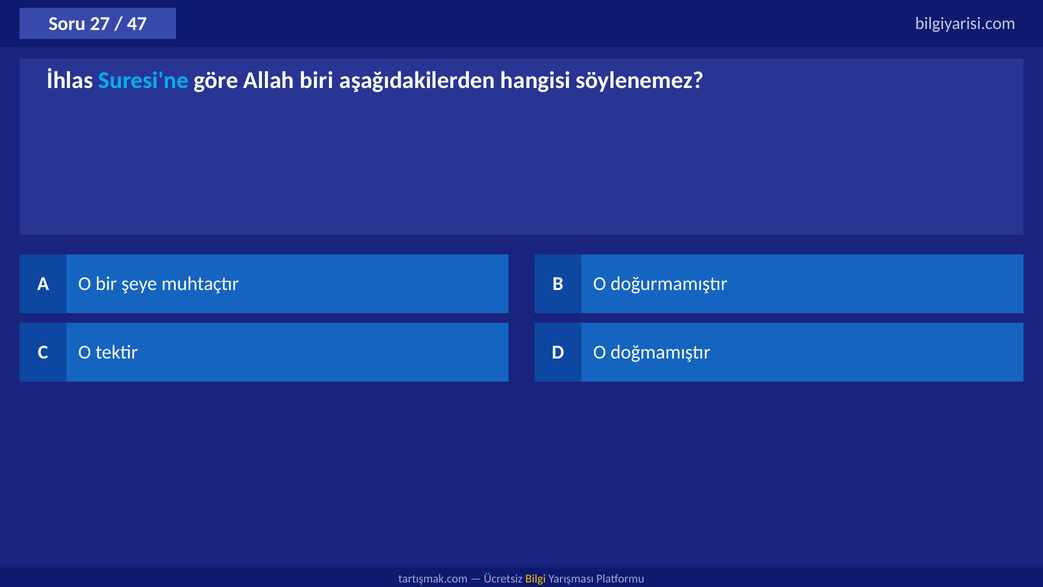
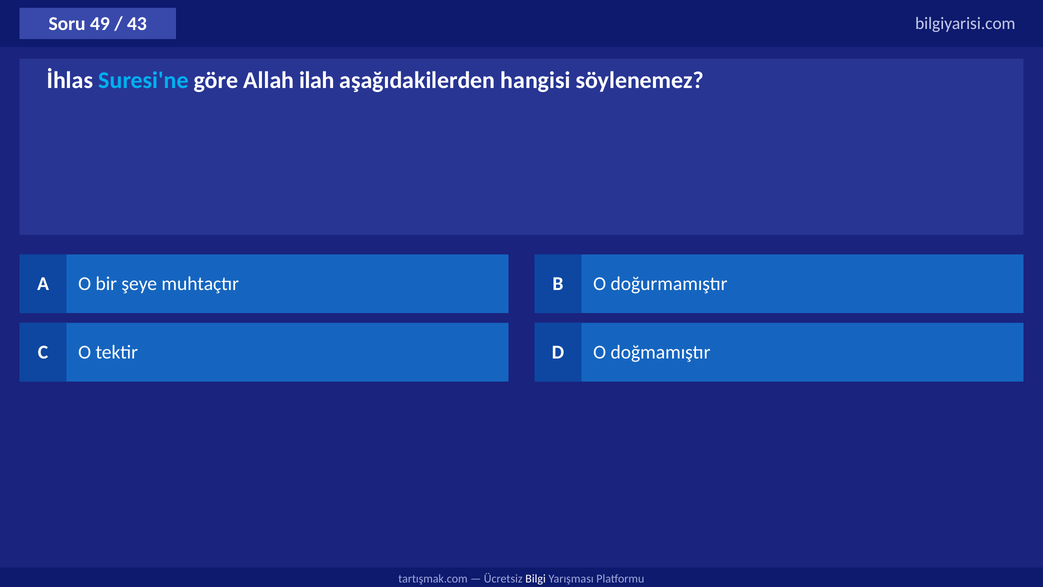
27: 27 -> 49 (100, 24)
47: 47 -> 43 (137, 24)
biri: biri -> ilah (317, 80)
Bilgi colour: yellow -> white (536, 579)
